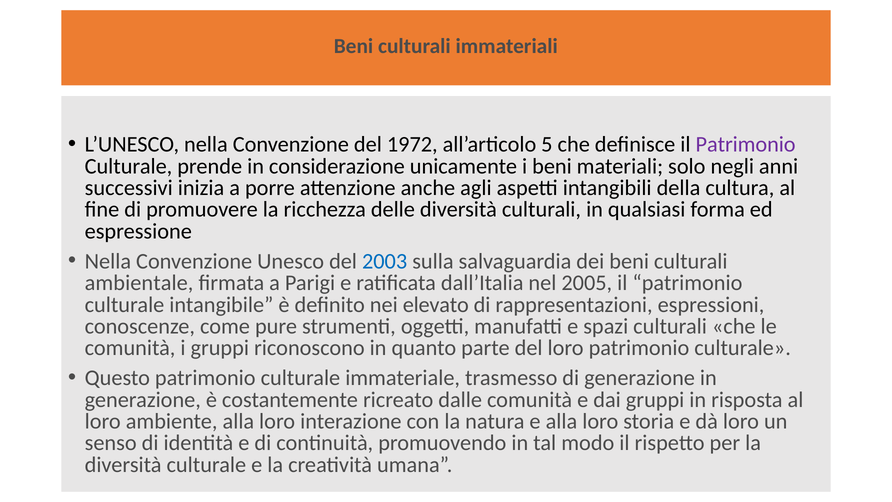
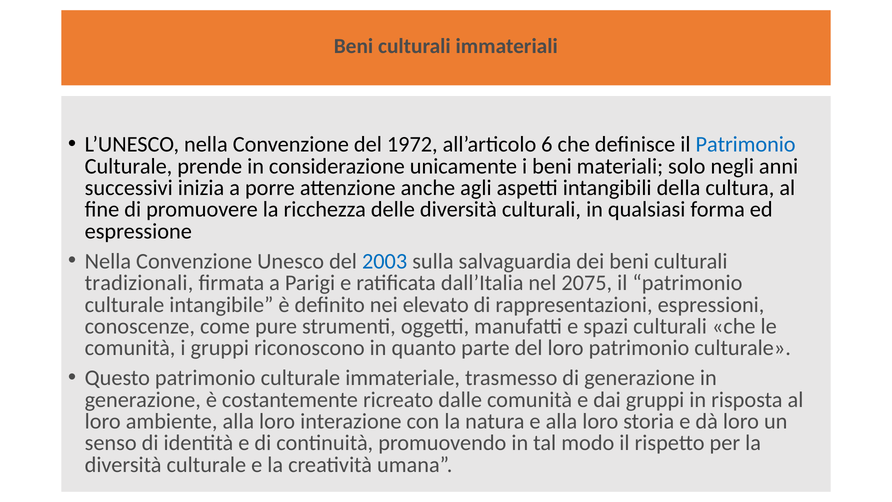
5: 5 -> 6 (547, 144)
Patrimonio colour: purple -> blue (746, 144)
ambientale: ambientale -> tradizionali (139, 283)
2005: 2005 -> 2075 (587, 283)
